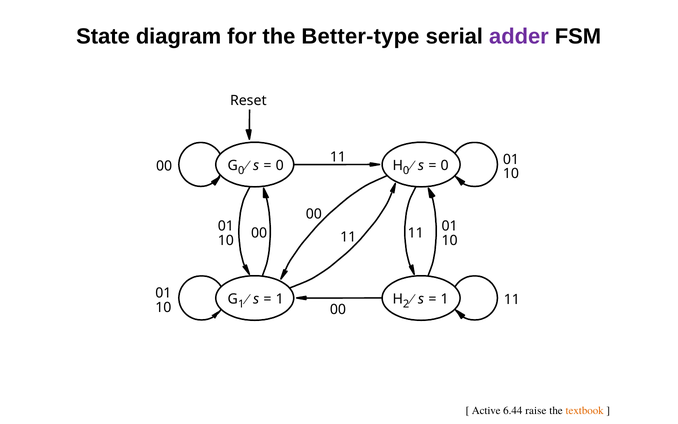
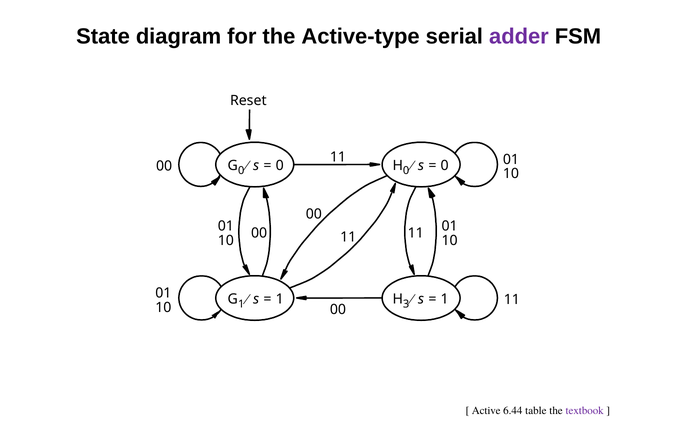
Better-type: Better-type -> Active-type (361, 36)
2: 2 -> 3 (406, 304)
raise: raise -> table (536, 410)
textbook colour: orange -> purple (585, 410)
